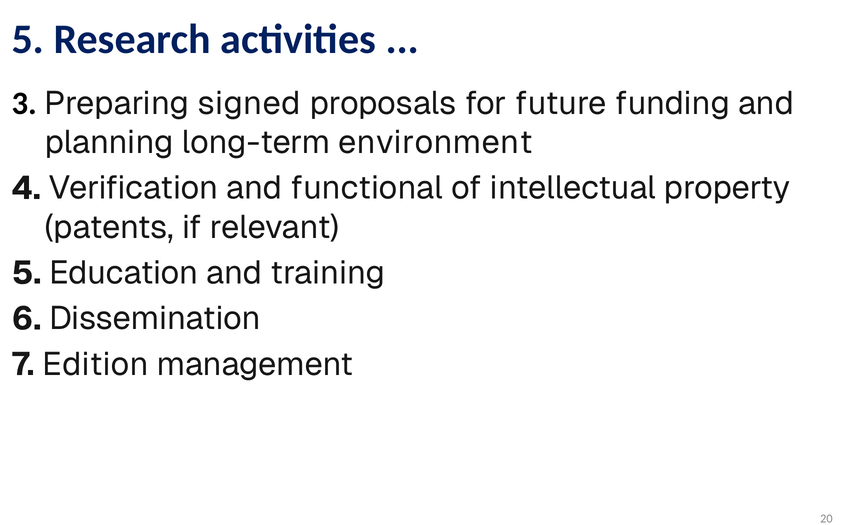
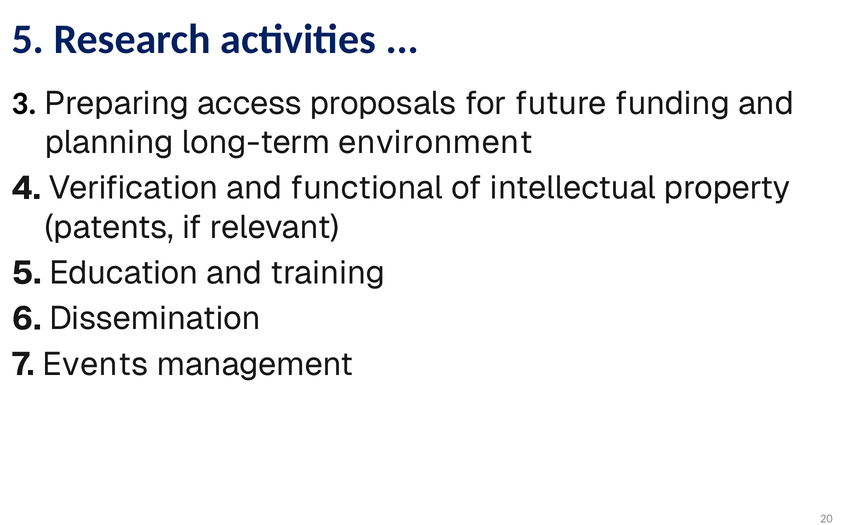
signed: signed -> access (250, 103)
Edition: Edition -> Events (95, 365)
